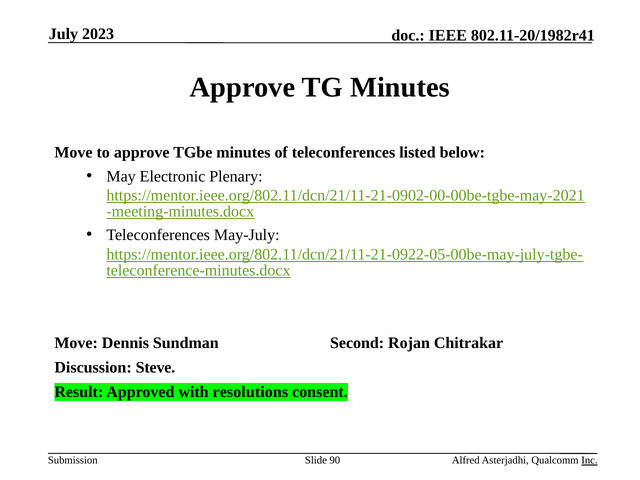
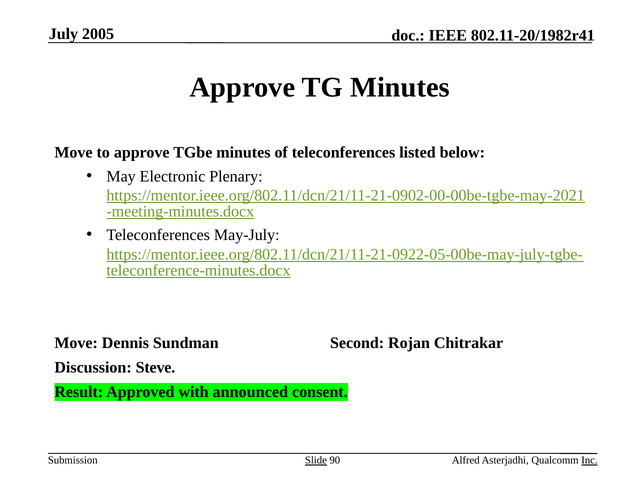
2023: 2023 -> 2005 (98, 34)
resolutions: resolutions -> announced (250, 392)
Slide underline: none -> present (316, 460)
